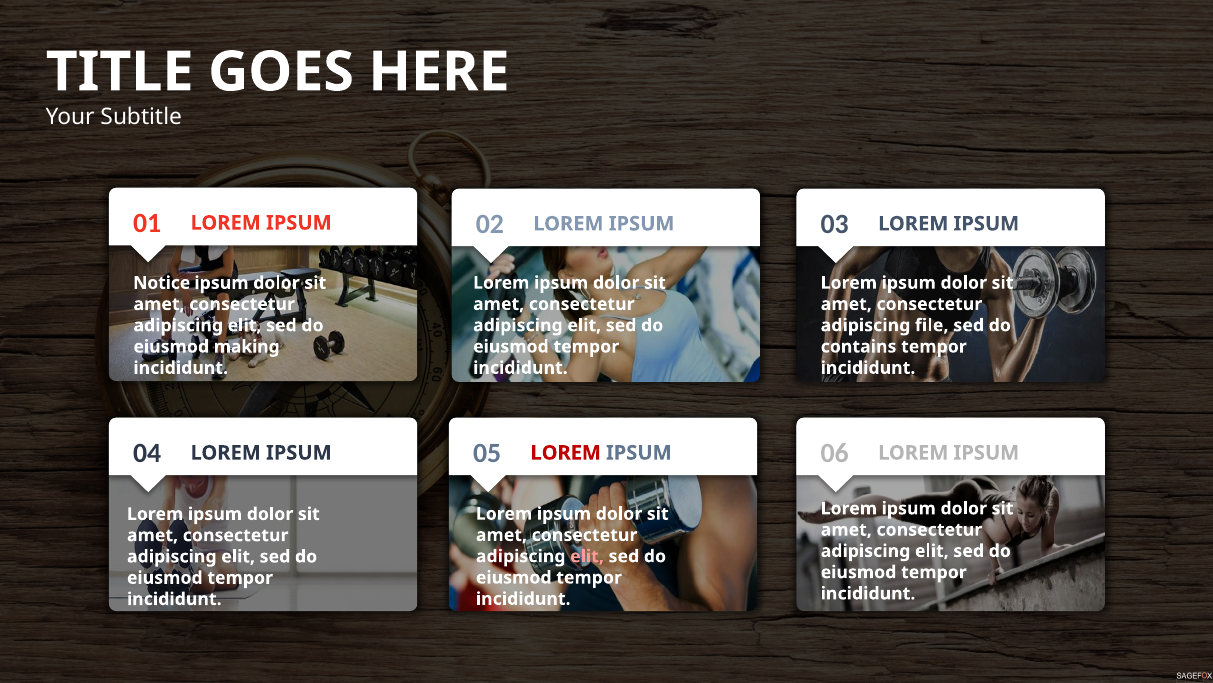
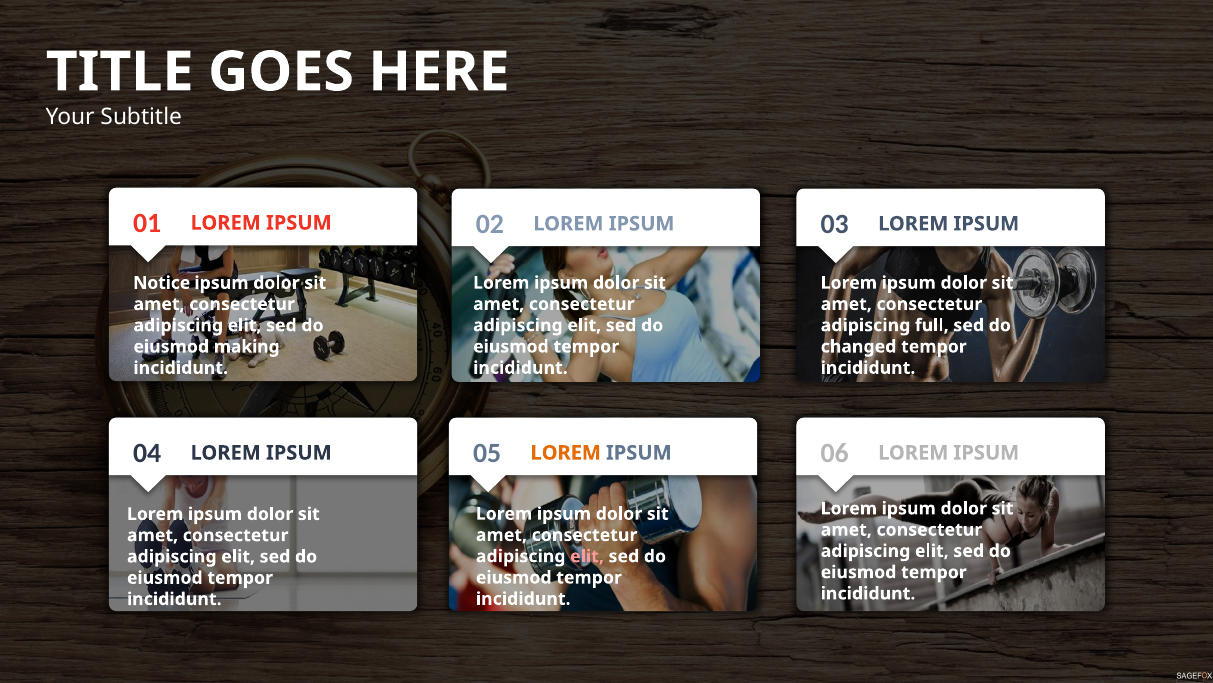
file: file -> full (932, 325)
contains: contains -> changed (859, 346)
LOREM colour: red -> orange (566, 452)
